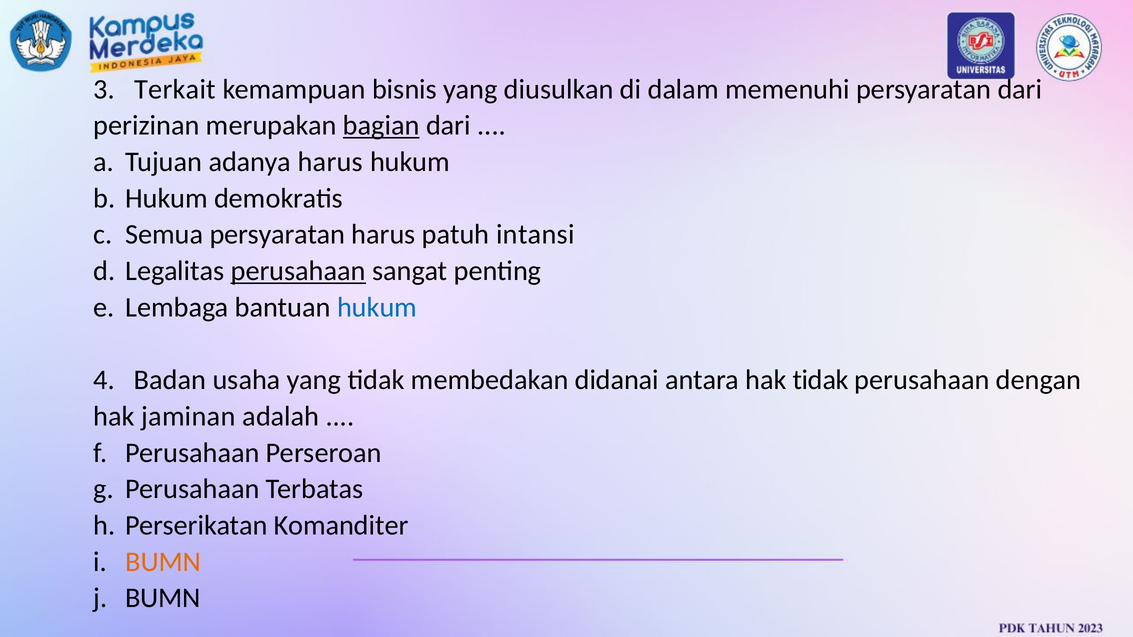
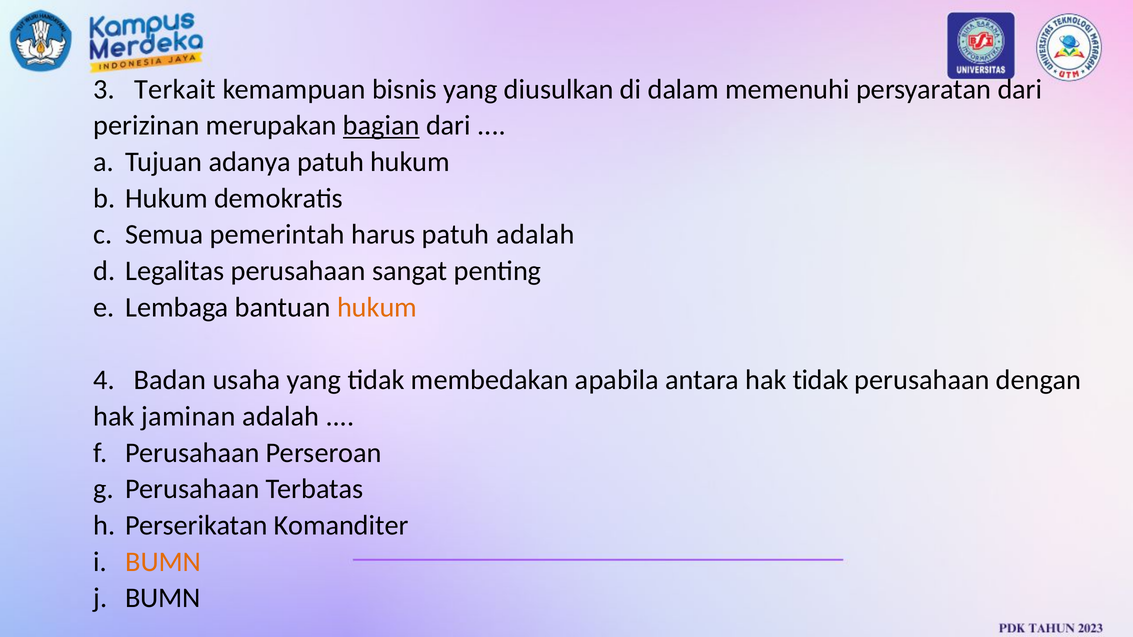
adanya harus: harus -> patuh (331, 162)
Semua persyaratan: persyaratan -> pemerintah (277, 235)
patuh intansi: intansi -> adalah (535, 235)
perusahaan underline: present -> none (298, 271)
hukum colour: blue -> orange (377, 307)
didanai: didanai -> apabila (617, 380)
